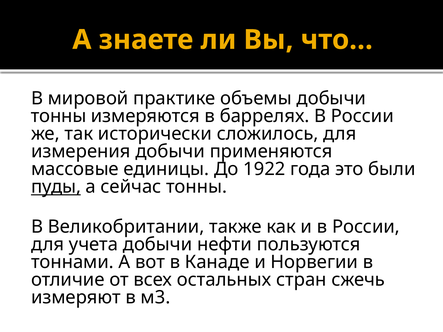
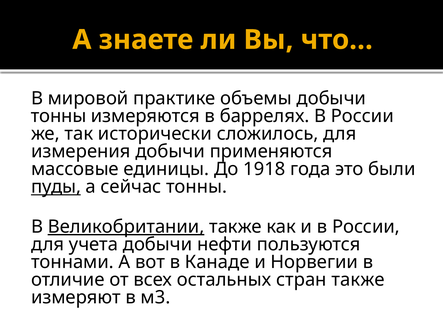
1922: 1922 -> 1918 (264, 169)
Великобритании underline: none -> present (126, 227)
стран сжечь: сжечь -> также (358, 280)
